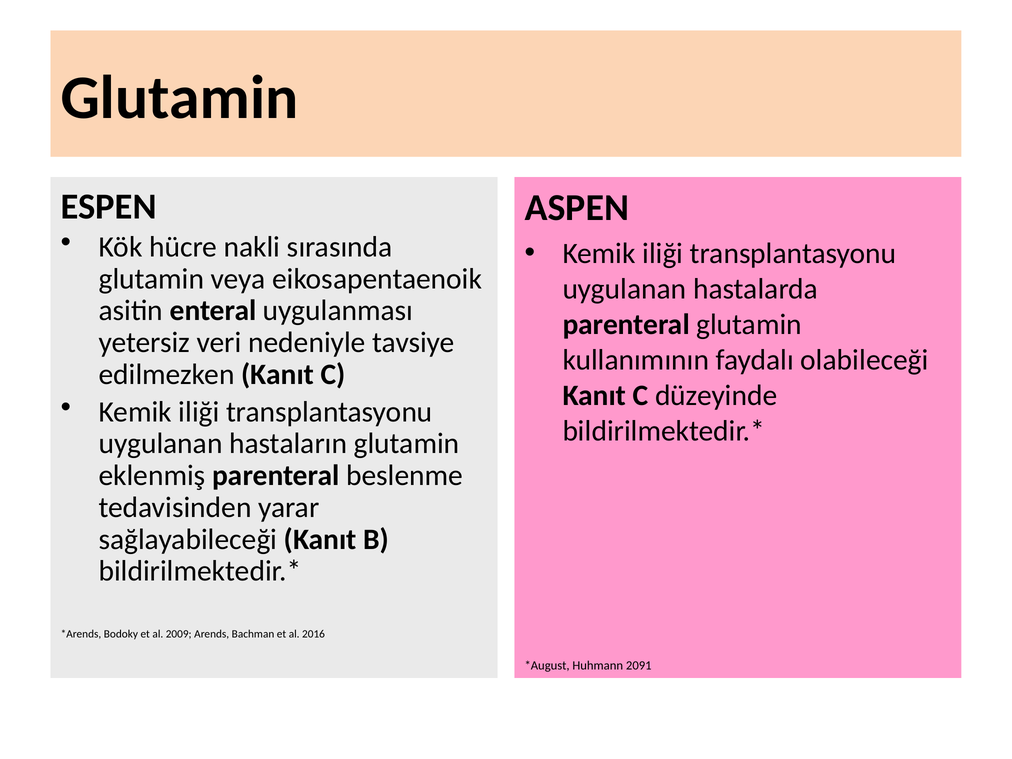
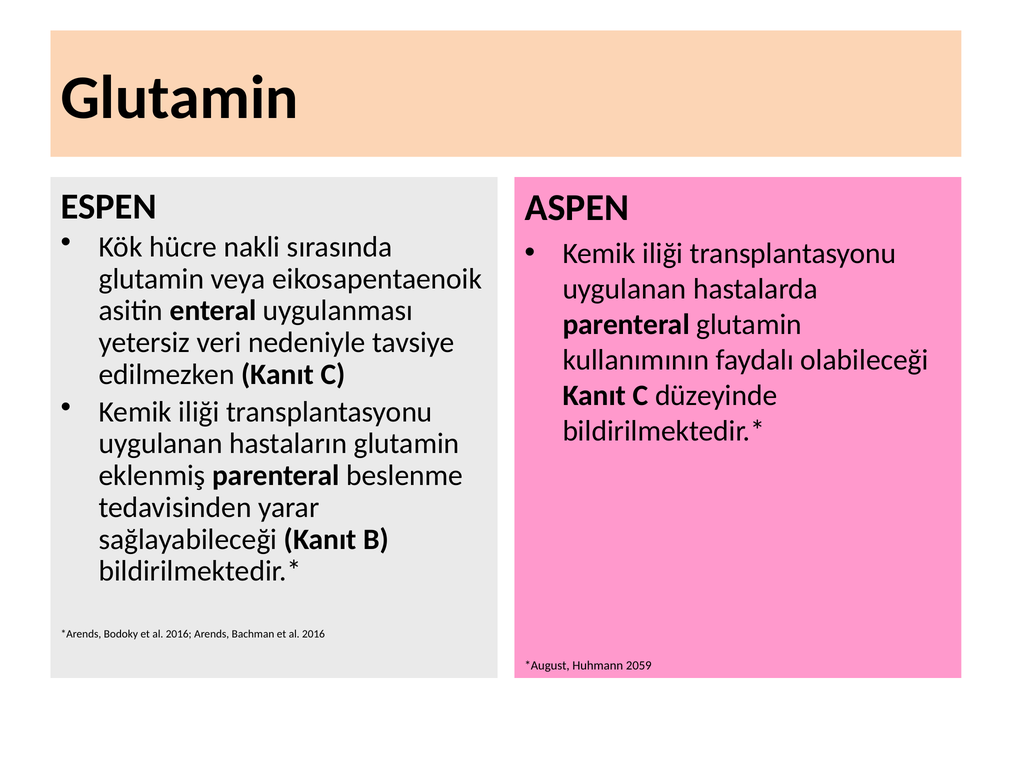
Bodoky et al 2009: 2009 -> 2016 (179, 634)
2091: 2091 -> 2059 (639, 665)
